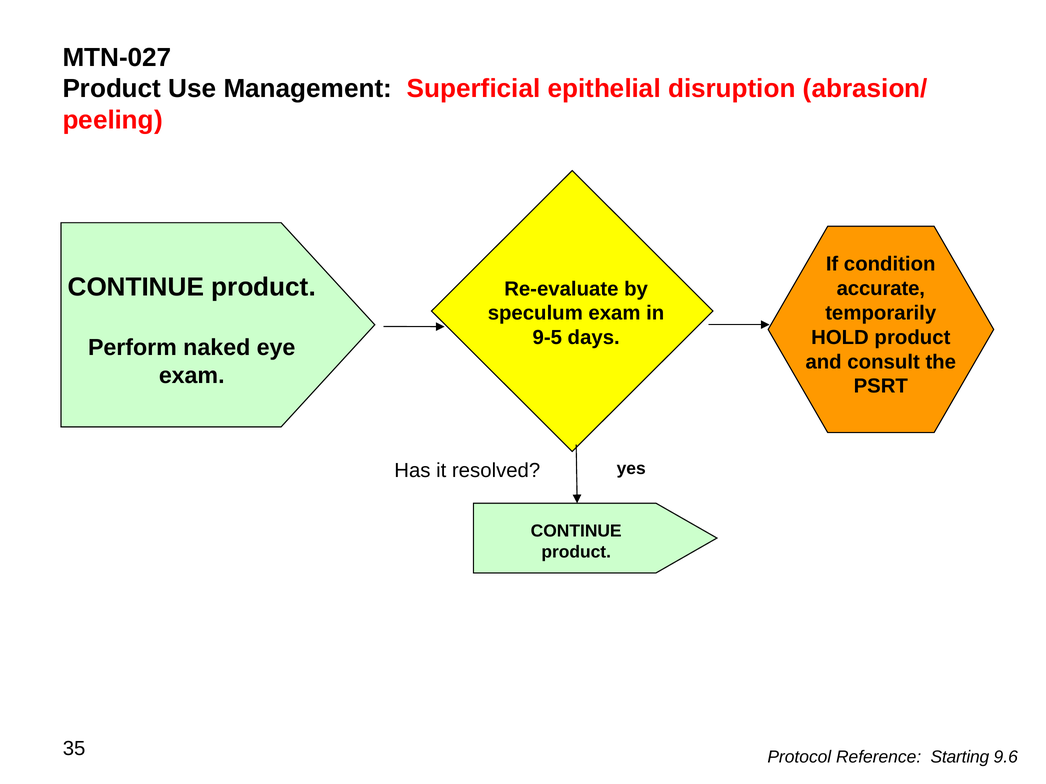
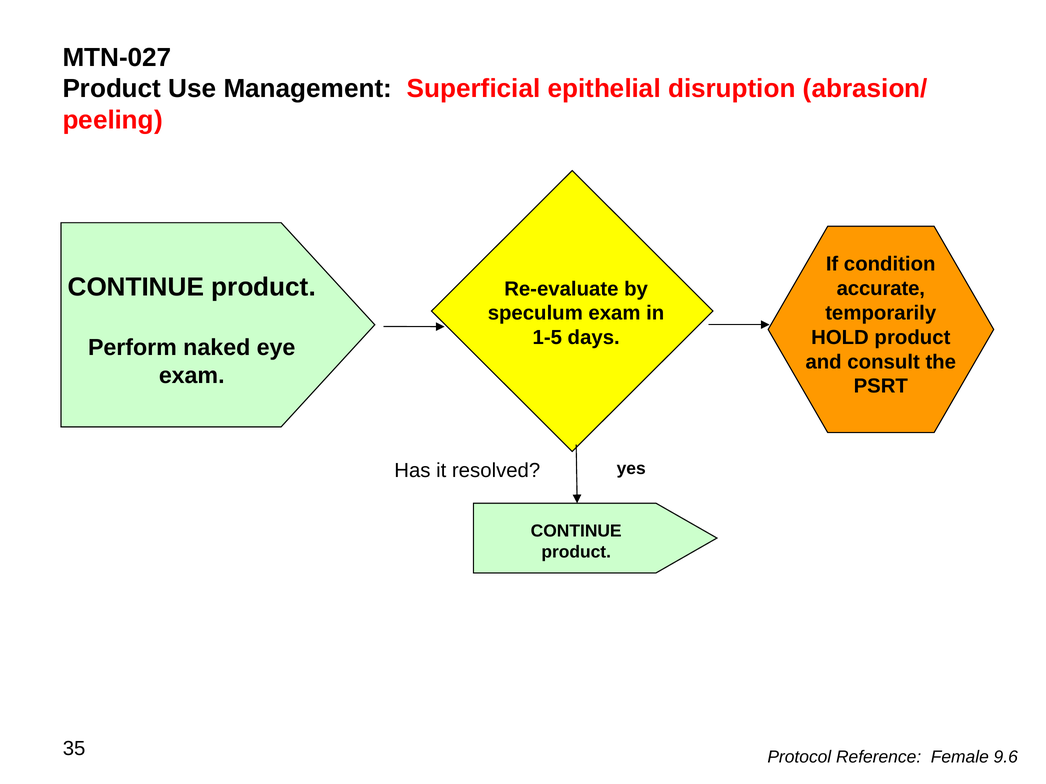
9-5: 9-5 -> 1-5 (547, 338)
Starting: Starting -> Female (960, 758)
